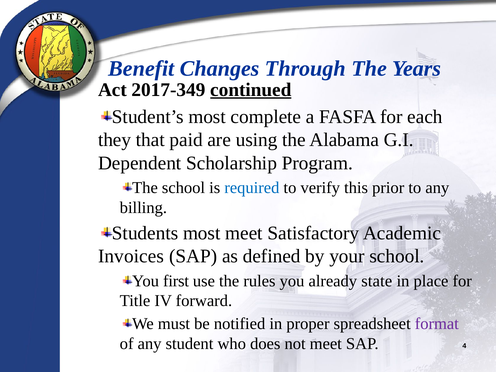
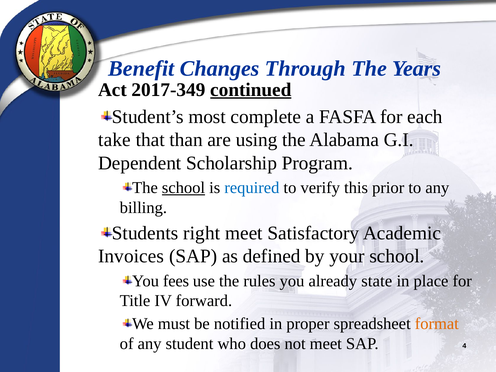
they: they -> take (114, 140)
paid: paid -> than (186, 140)
school underline: none -> present (183, 188)
Students most: most -> right (202, 233)
first: first -> fees (176, 281)
format colour: purple -> orange (437, 324)
